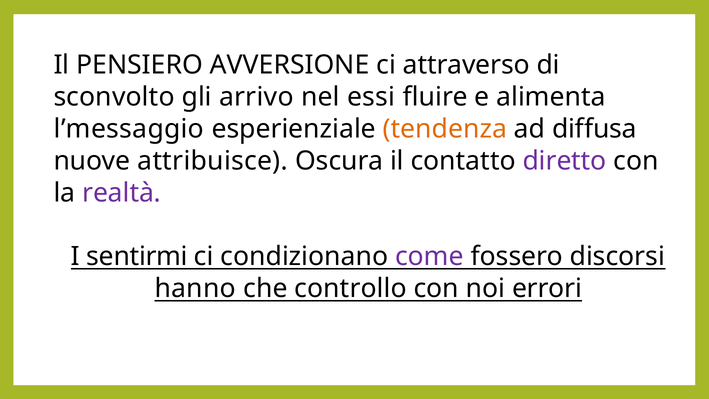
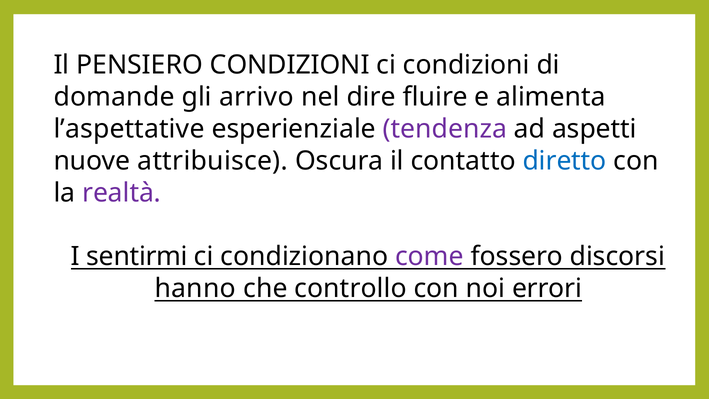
PENSIERO AVVERSIONE: AVVERSIONE -> CONDIZIONI (290, 65)
ci attraverso: attraverso -> condizioni (466, 65)
sconvolto: sconvolto -> domande (114, 97)
essi: essi -> dire (371, 97)
l’messaggio: l’messaggio -> l’aspettative (129, 129)
tendenza colour: orange -> purple (445, 129)
diffusa: diffusa -> aspetti (594, 129)
diretto colour: purple -> blue (565, 161)
